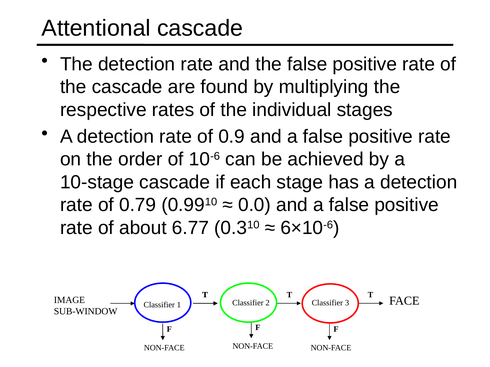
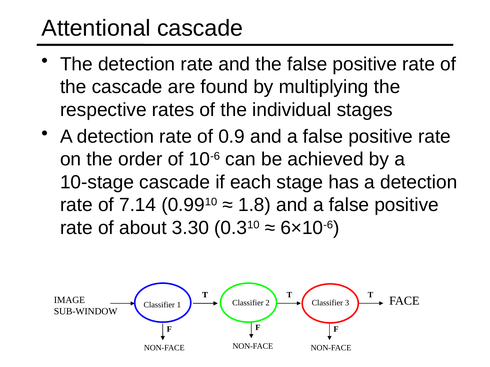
0.79: 0.79 -> 7.14 (138, 205)
0.0: 0.0 -> 1.8 (255, 205)
6.77: 6.77 -> 3.30 (190, 228)
